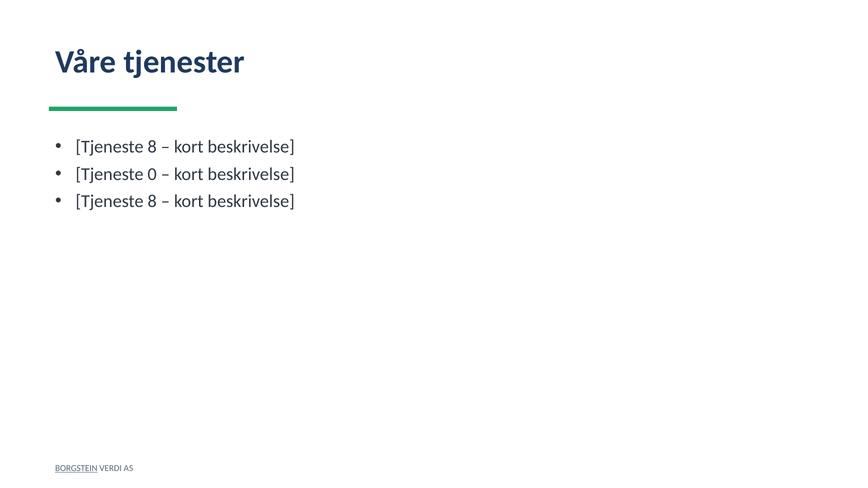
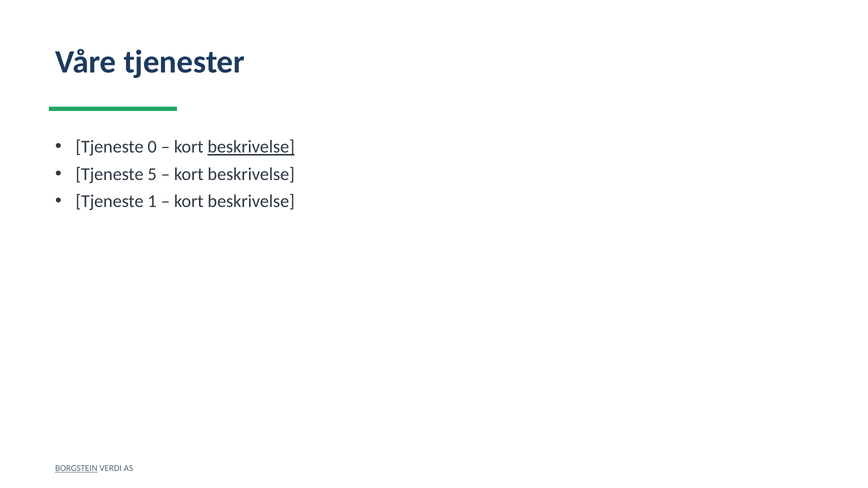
8: 8 -> 0 (152, 147)
beskrivelse underline: none -> present (251, 147)
0: 0 -> 5 (152, 174)
8: 8 -> 1 (152, 201)
